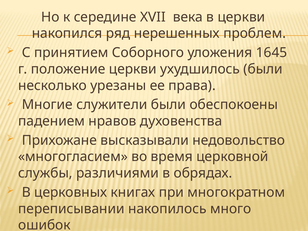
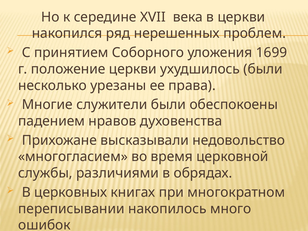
1645: 1645 -> 1699 (272, 53)
